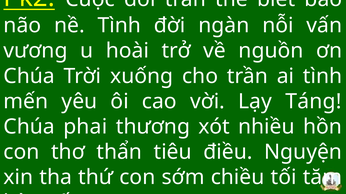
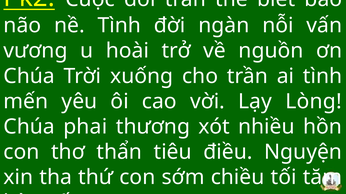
Táng: Táng -> Lòng (314, 102)
